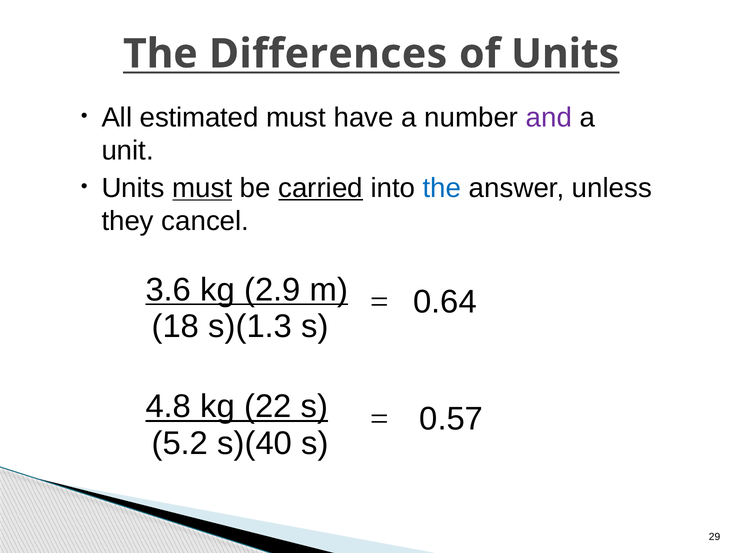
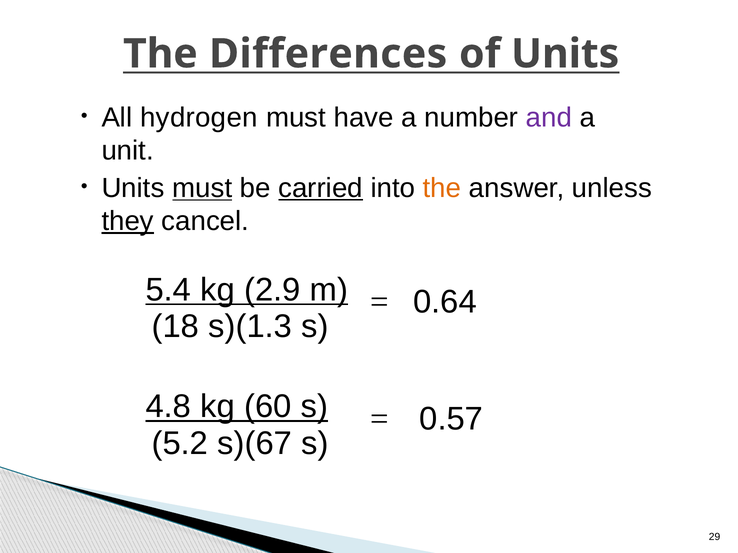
estimated: estimated -> hydrogen (199, 118)
the colour: blue -> orange (442, 188)
they underline: none -> present (128, 221)
3.6: 3.6 -> 5.4 (168, 290)
22: 22 -> 60 (268, 407)
s)(40: s)(40 -> s)(67 (255, 444)
